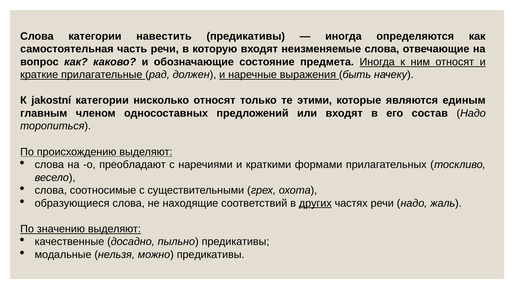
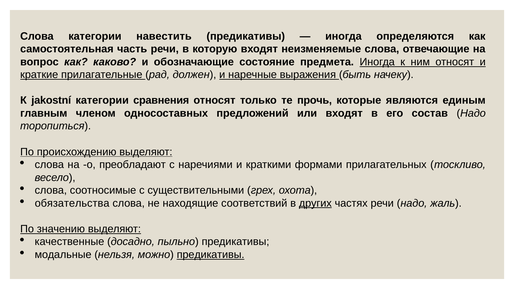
нисколько: нисколько -> сравнения (161, 100)
этими: этими -> прочь (315, 100)
образующиеся: образующиеся -> обязательства (72, 203)
предикативы underline: none -> present (211, 255)
